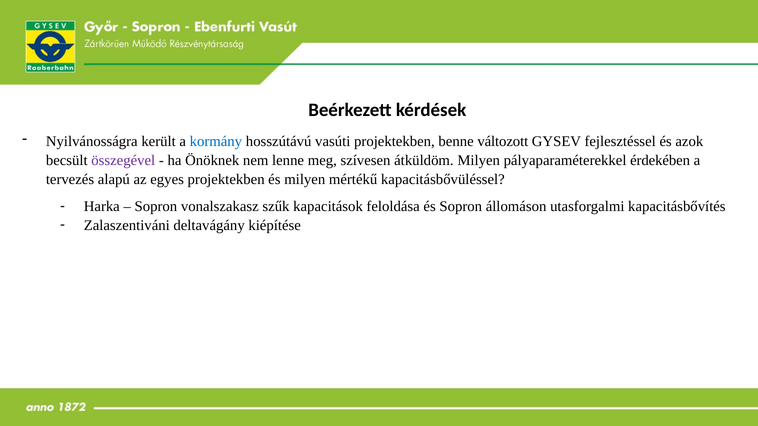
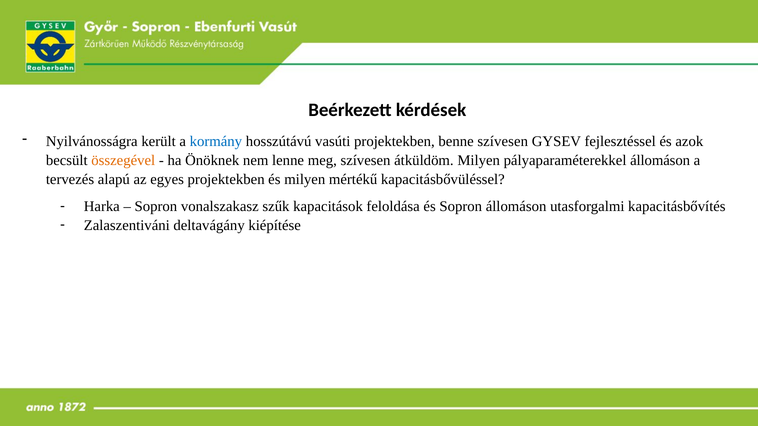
benne változott: változott -> szívesen (503, 142)
összegével colour: purple -> orange (123, 161)
pályaparaméterekkel érdekében: érdekében -> állomáson (660, 161)
